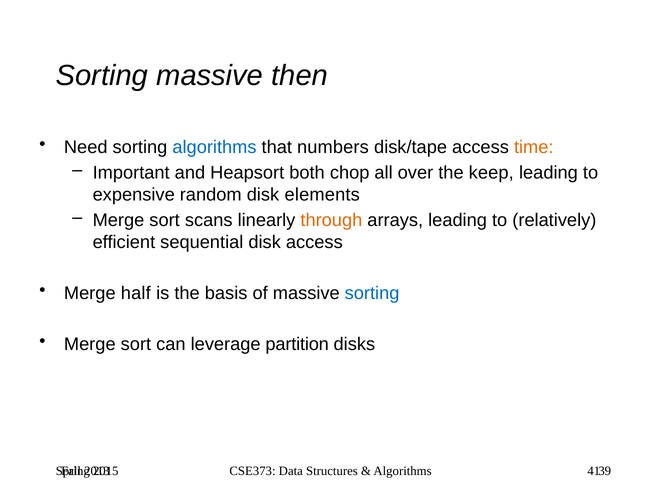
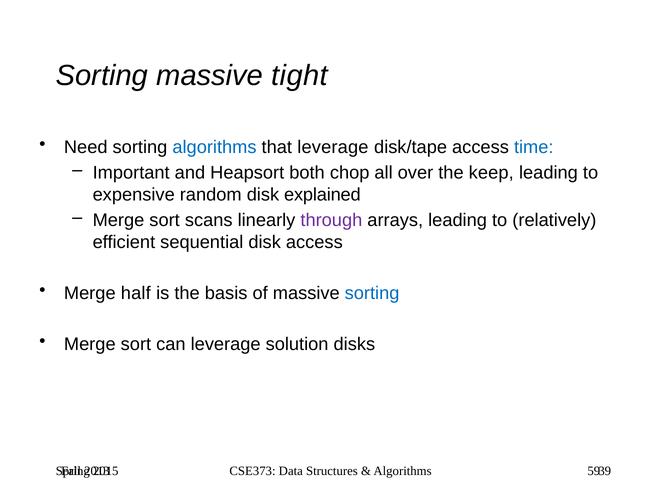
then: then -> tight (300, 76)
that numbers: numbers -> leverage (333, 147)
time colour: orange -> blue (534, 147)
elements: elements -> explained (322, 195)
through colour: orange -> purple (331, 220)
partition: partition -> solution (297, 344)
41: 41 -> 59 (594, 471)
